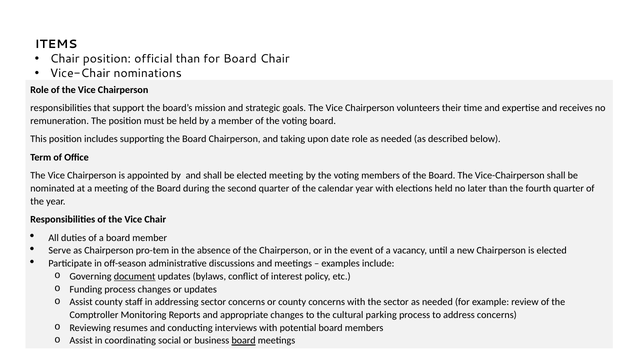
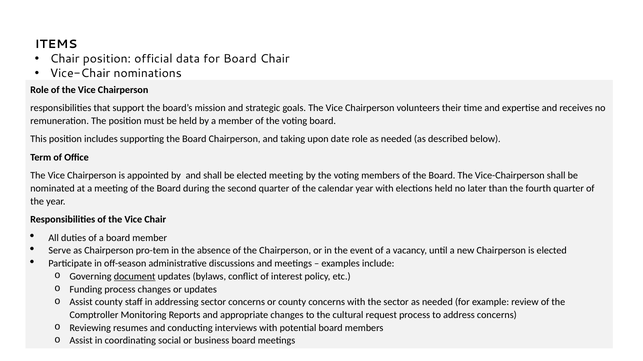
official than: than -> data (188, 59)
parking: parking -> request (381, 316)
board underline: present -> none (244, 341)
